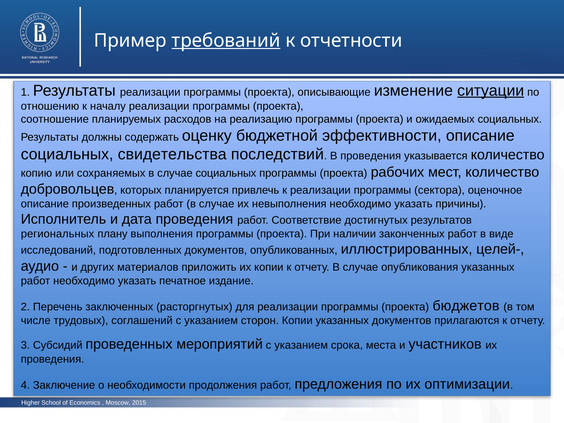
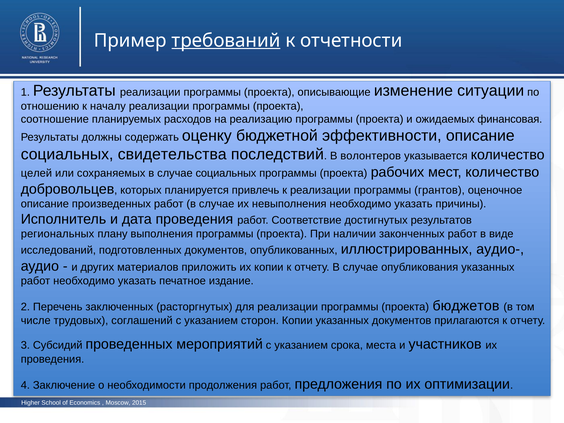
ситуации underline: present -> none (491, 91)
ожидаемых социальных: социальных -> финансовая (510, 119)
В проведения: проведения -> волонтеров (371, 156)
копию: копию -> целей (36, 173)
сектора: сектора -> грантов (439, 190)
целей-: целей- -> аудио- (500, 249)
